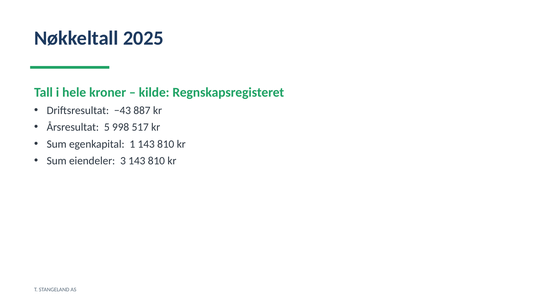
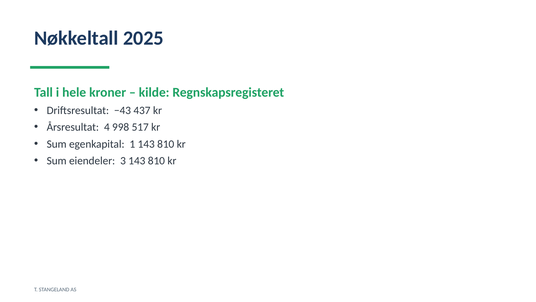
887: 887 -> 437 (142, 110)
5: 5 -> 4 (107, 127)
